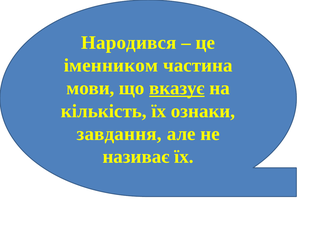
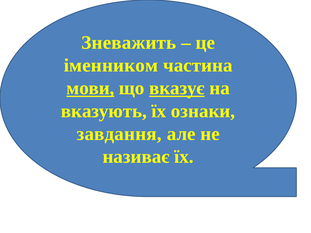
Народився: Народився -> Зневажить (129, 43)
мови underline: none -> present (90, 88)
кількість: кількість -> вказують (104, 111)
